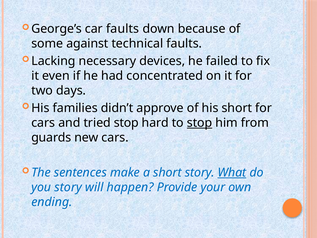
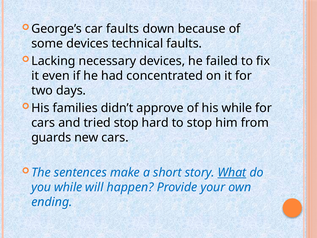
some against: against -> devices (87, 44)
his short: short -> while (237, 108)
stop underline: present -> none (200, 123)
you story: story -> while (68, 187)
